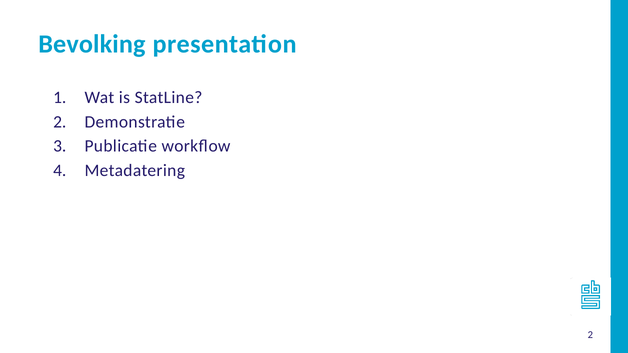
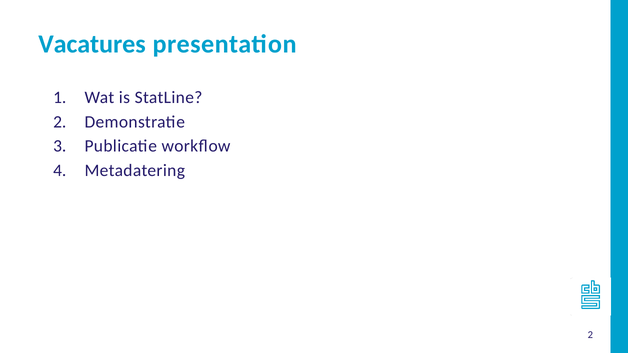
Bevolking: Bevolking -> Vacatures (92, 44)
